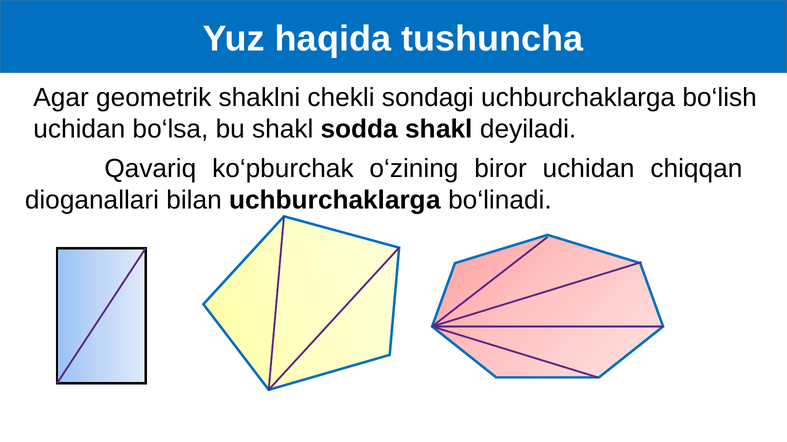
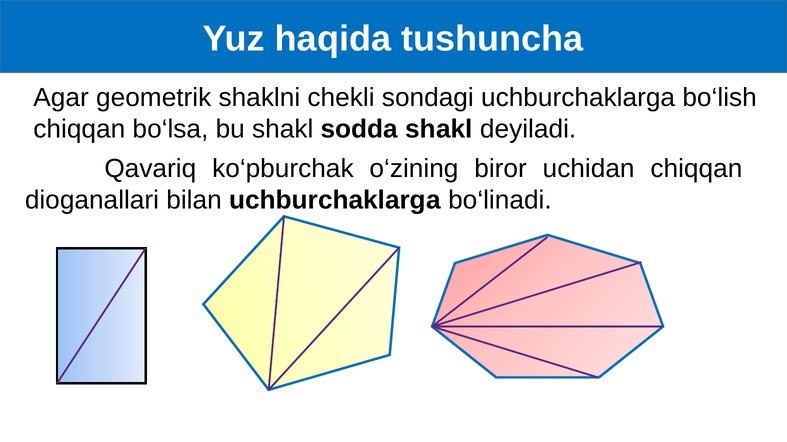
uchidan: uchidan -> chiqqan (79, 129)
